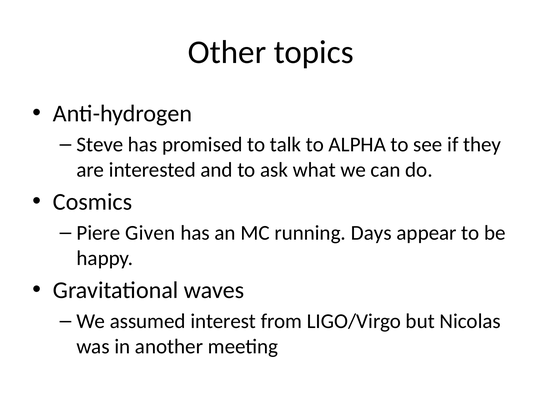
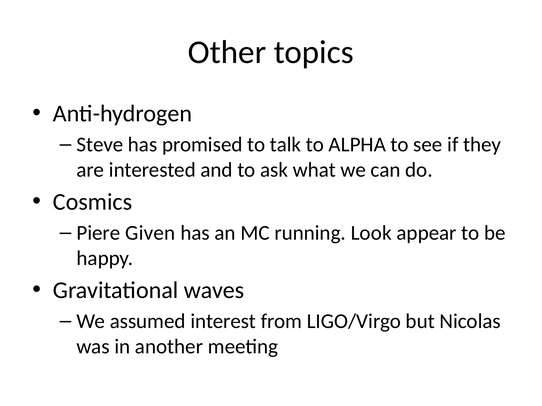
Days: Days -> Look (371, 233)
